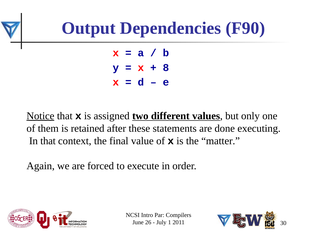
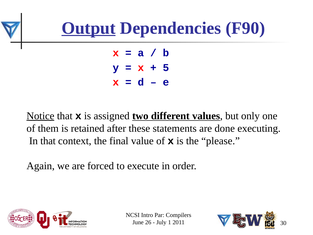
Output underline: none -> present (89, 28)
8: 8 -> 5 (166, 67)
matter: matter -> please (221, 141)
